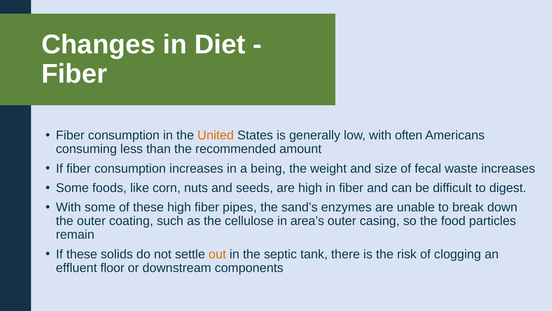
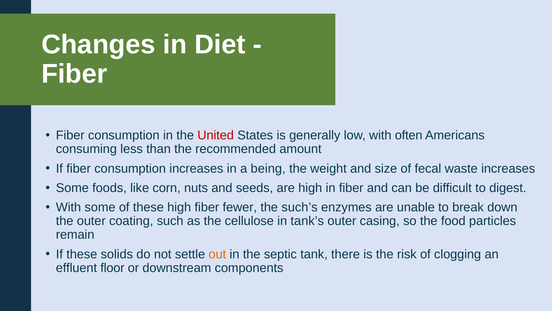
United colour: orange -> red (216, 135)
pipes: pipes -> fewer (240, 207)
sand’s: sand’s -> such’s (300, 207)
area’s: area’s -> tank’s (307, 221)
